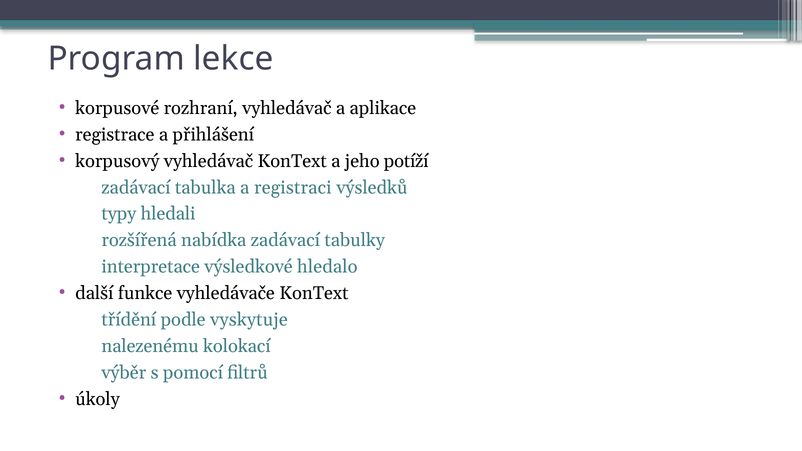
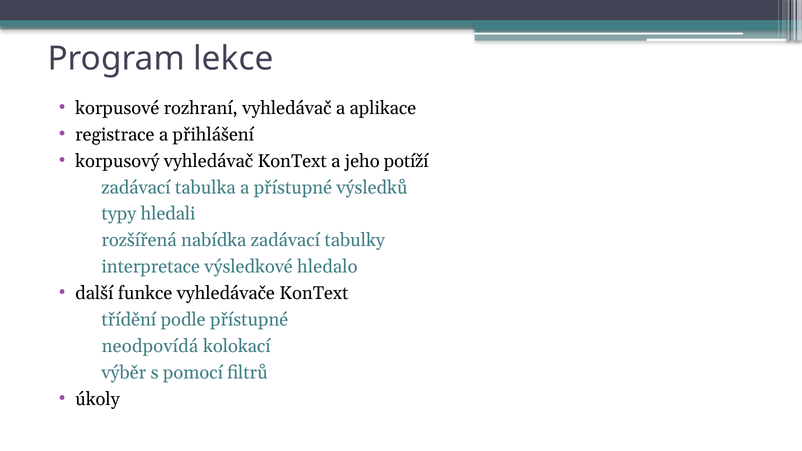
a registraci: registraci -> přístupné (293, 188)
podle vyskytuje: vyskytuje -> přístupné (249, 320)
nalezenému: nalezenému -> neodpovídá (150, 346)
